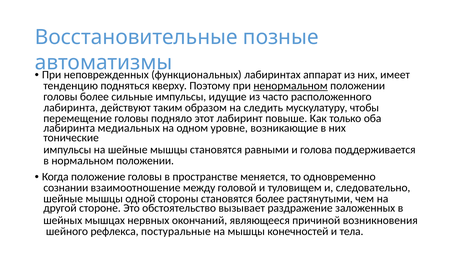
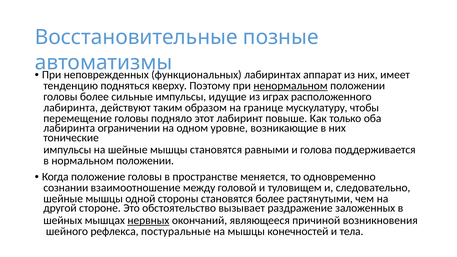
часто: часто -> играх (276, 97)
следить: следить -> границе (263, 108)
медиальных: медиальных -> ограничении (129, 128)
нервных underline: none -> present (148, 220)
